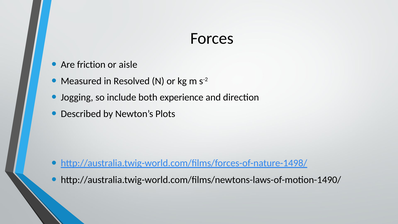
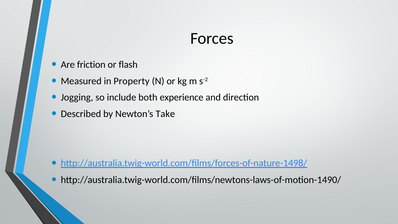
aisle: aisle -> flash (128, 65)
Resolved: Resolved -> Property (132, 81)
Plots: Plots -> Take (165, 114)
